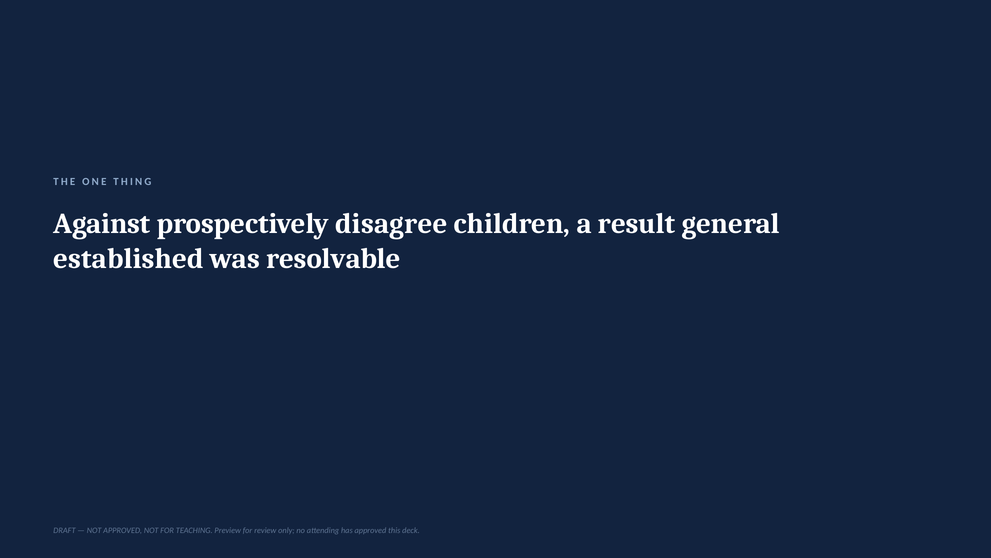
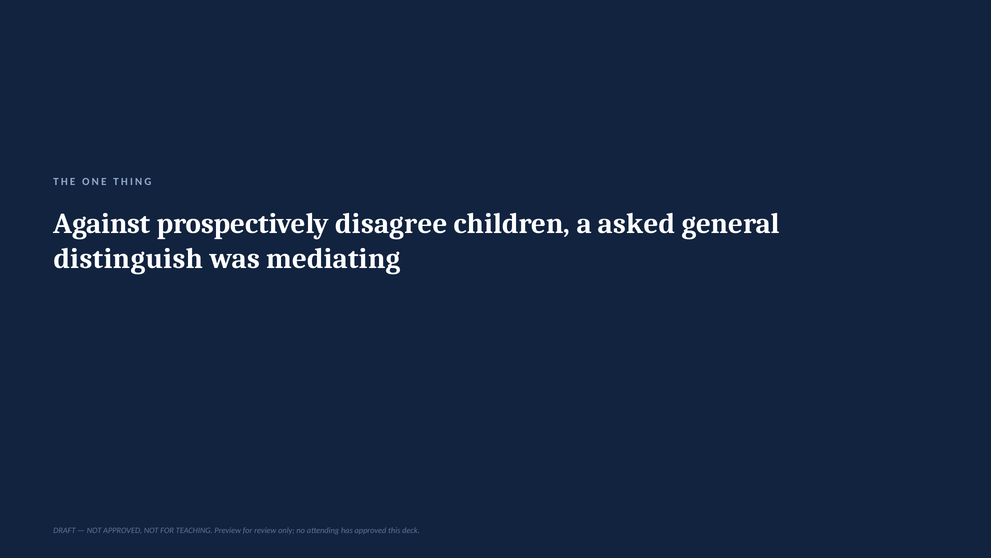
result: result -> asked (637, 224)
established: established -> distinguish (128, 258)
resolvable: resolvable -> mediating (333, 258)
